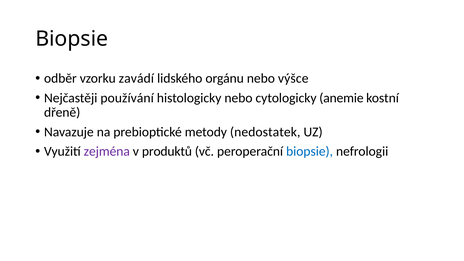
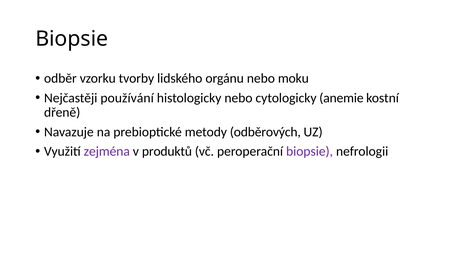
zavádí: zavádí -> tvorby (136, 78)
výšce: výšce -> moku (293, 78)
nedostatek: nedostatek -> odběrových (265, 132)
biopsie colour: blue -> purple (310, 151)
